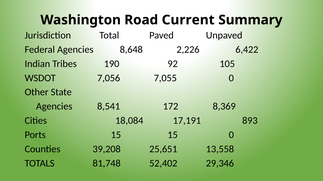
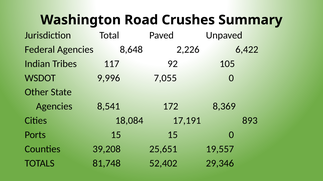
Current: Current -> Crushes (188, 20)
190: 190 -> 117 (112, 64)
7,056: 7,056 -> 9,996 (109, 78)
13,558: 13,558 -> 19,557 (220, 150)
